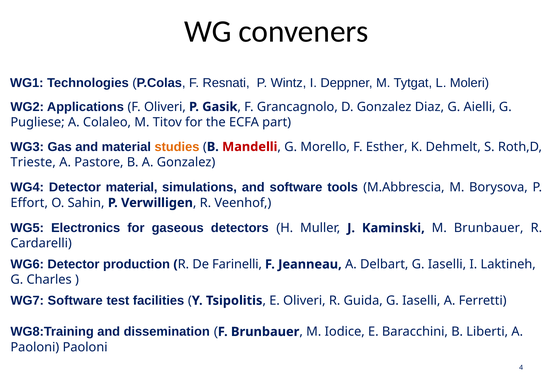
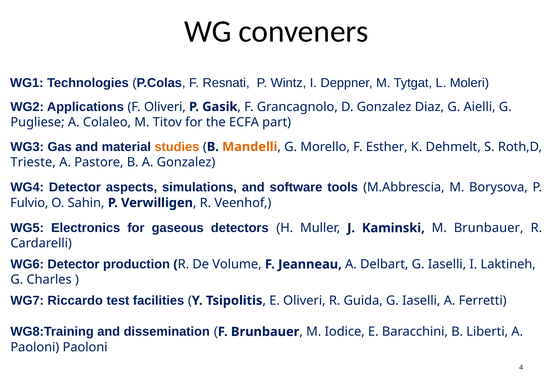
Mandelli colour: red -> orange (250, 147)
Detector material: material -> aspects (132, 187)
Effort: Effort -> Fulvio (29, 203)
Farinelli: Farinelli -> Volume (237, 264)
WG7 Software: Software -> Riccardo (75, 301)
